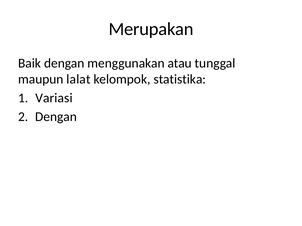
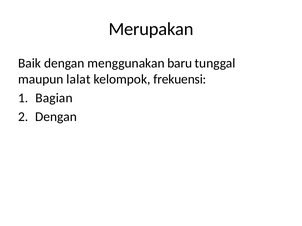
atau: atau -> baru (180, 63)
statistika: statistika -> frekuensi (180, 79)
Variasi: Variasi -> Bagian (54, 98)
